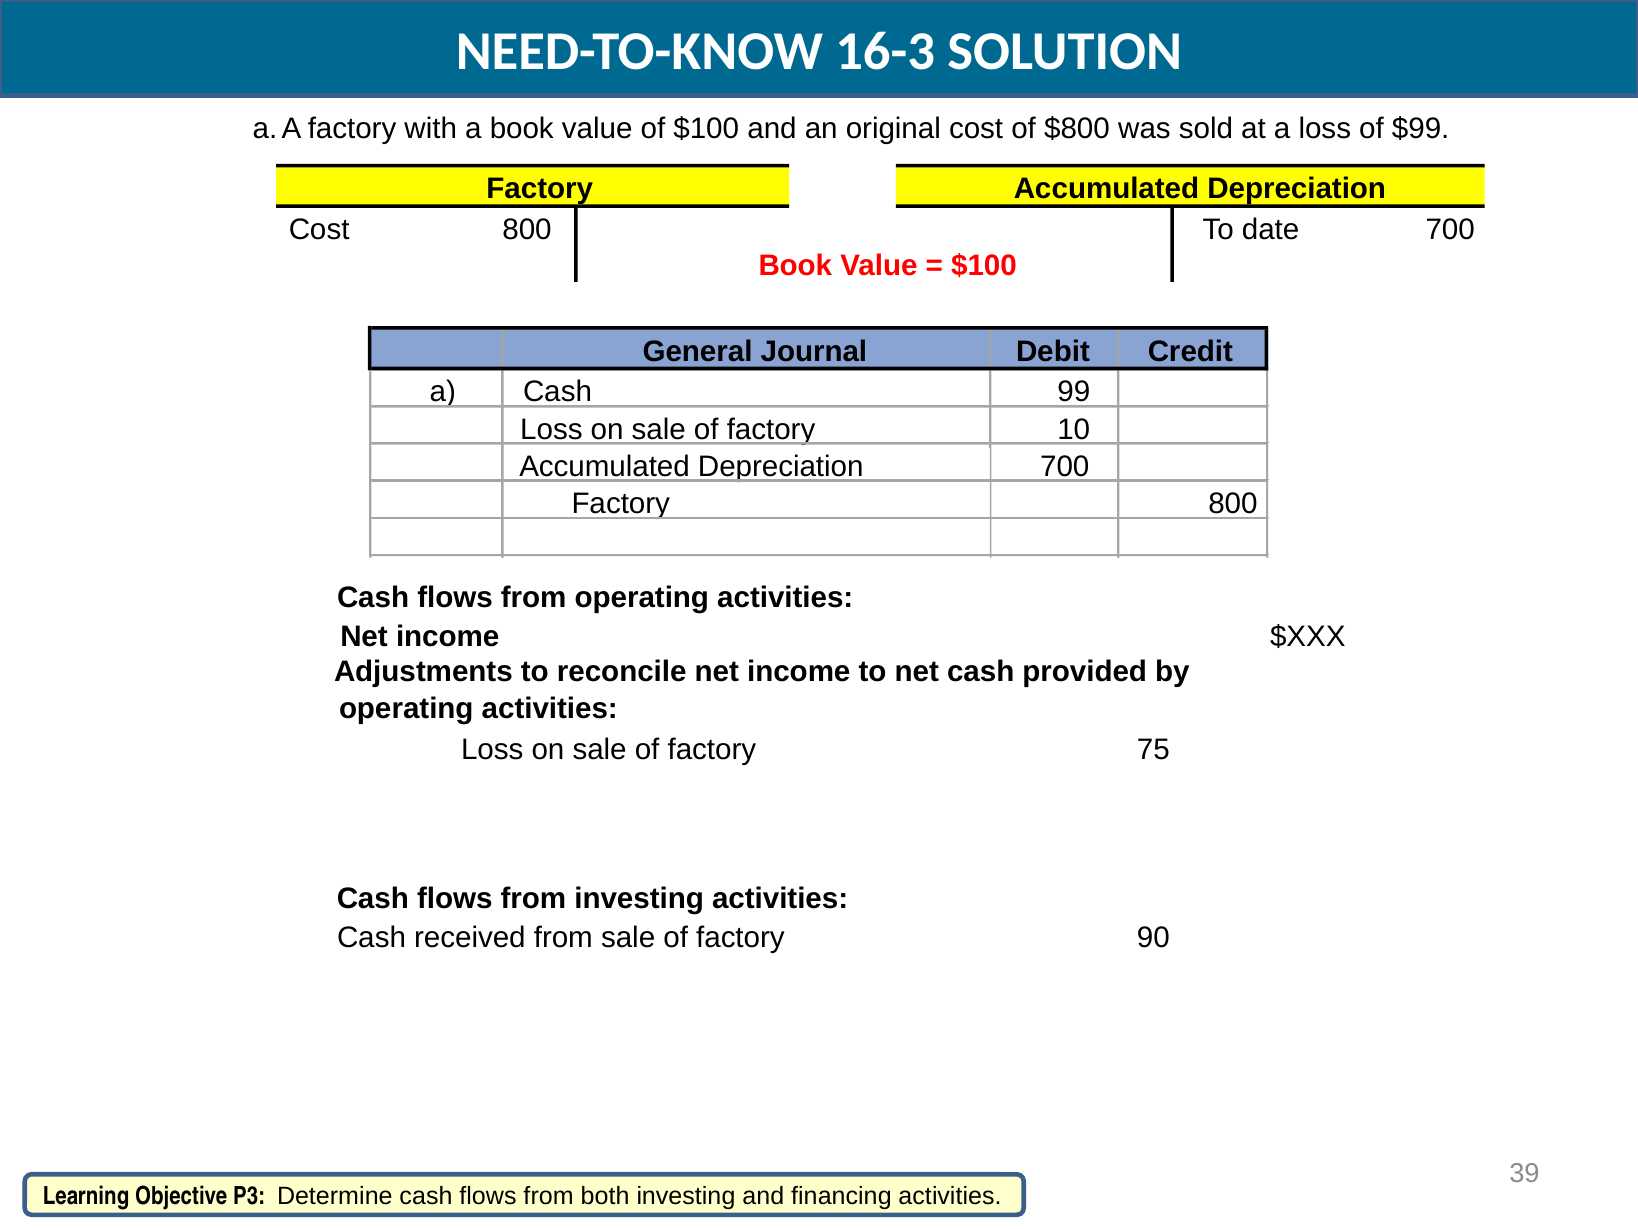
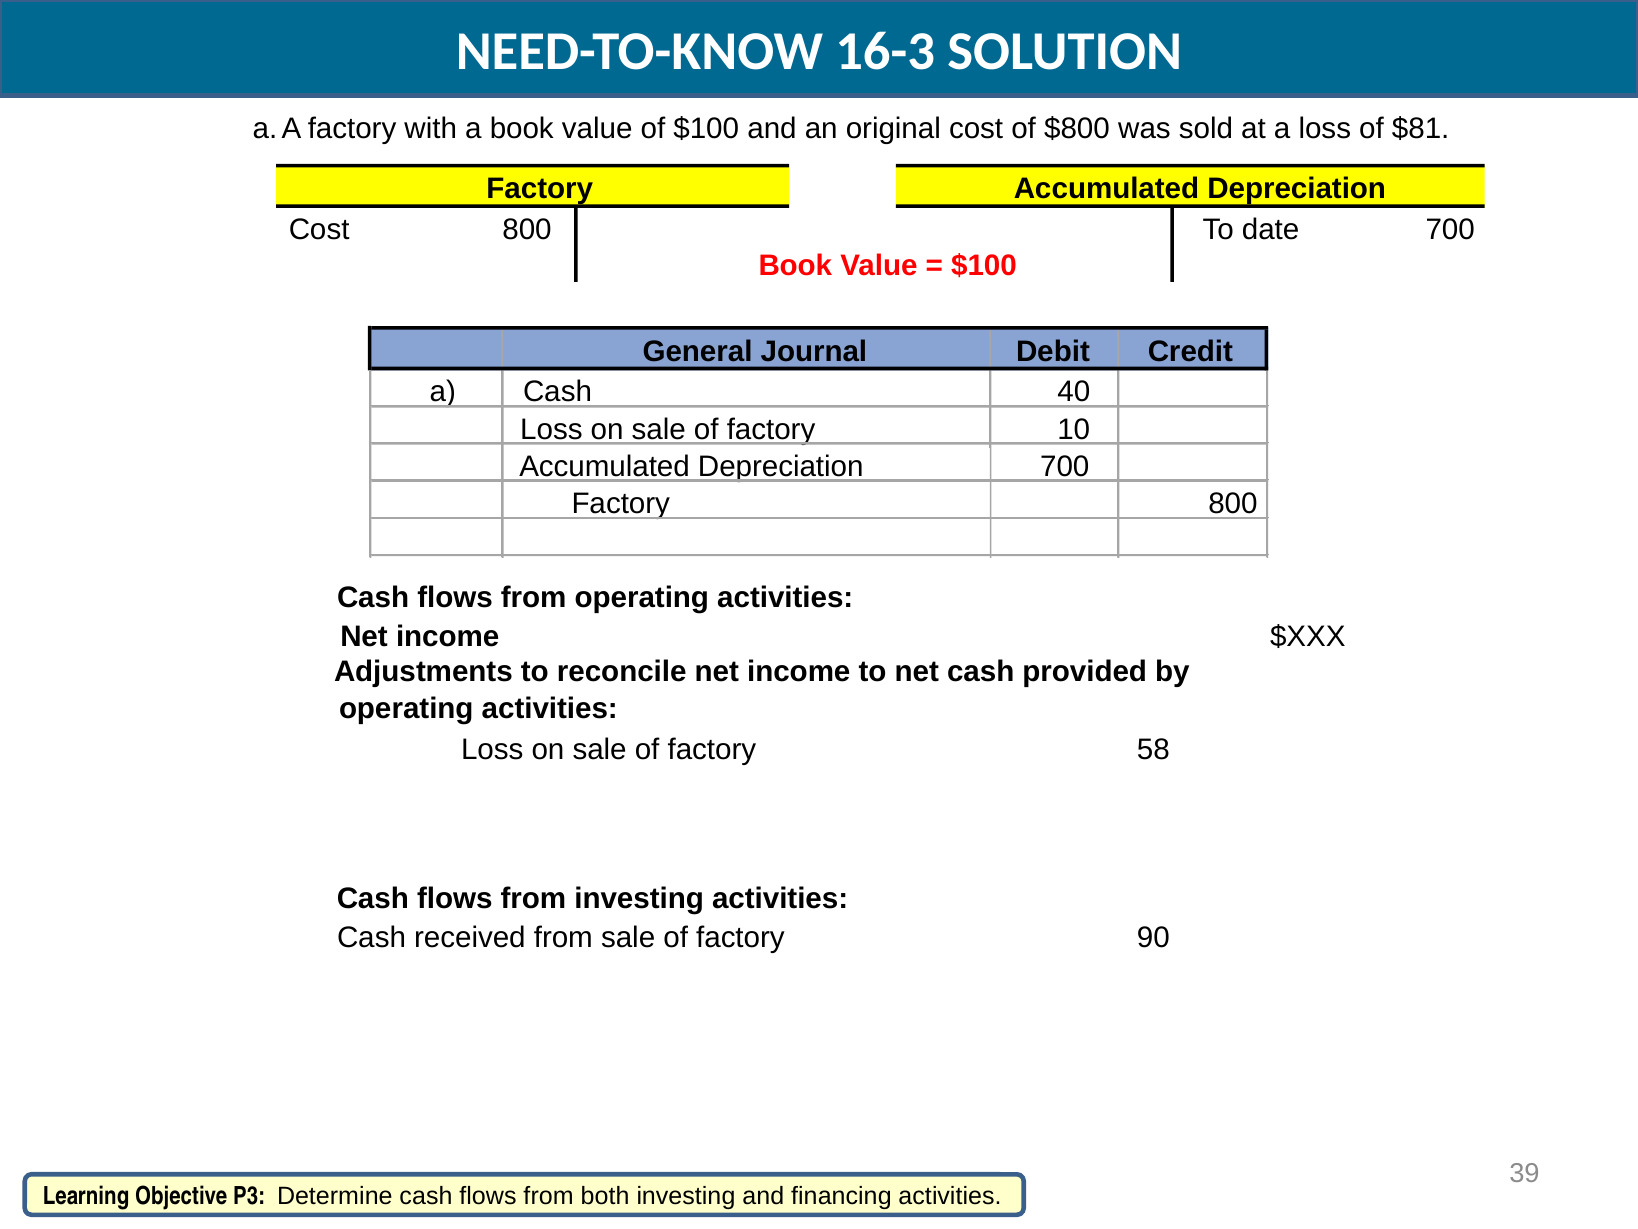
$99: $99 -> $81 (1421, 129)
99: 99 -> 40 (1074, 392)
75: 75 -> 58 (1153, 749)
